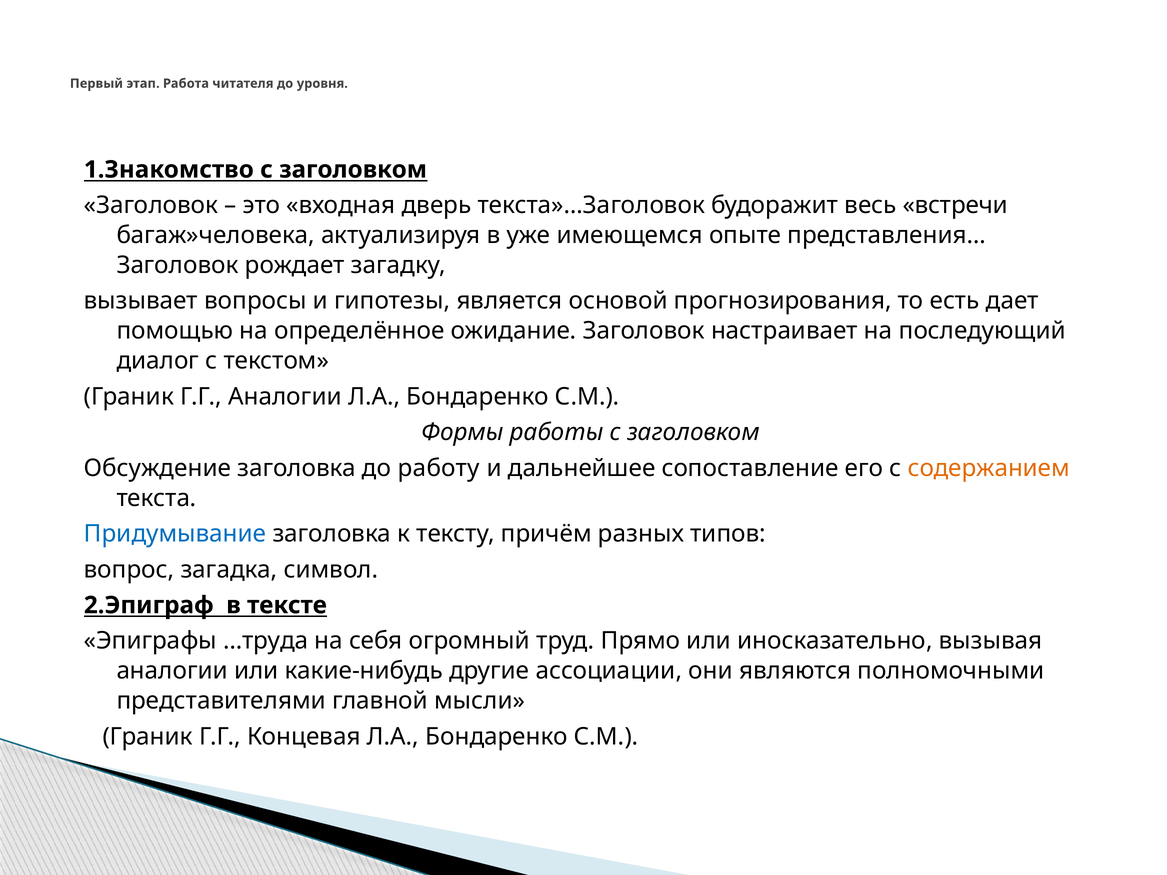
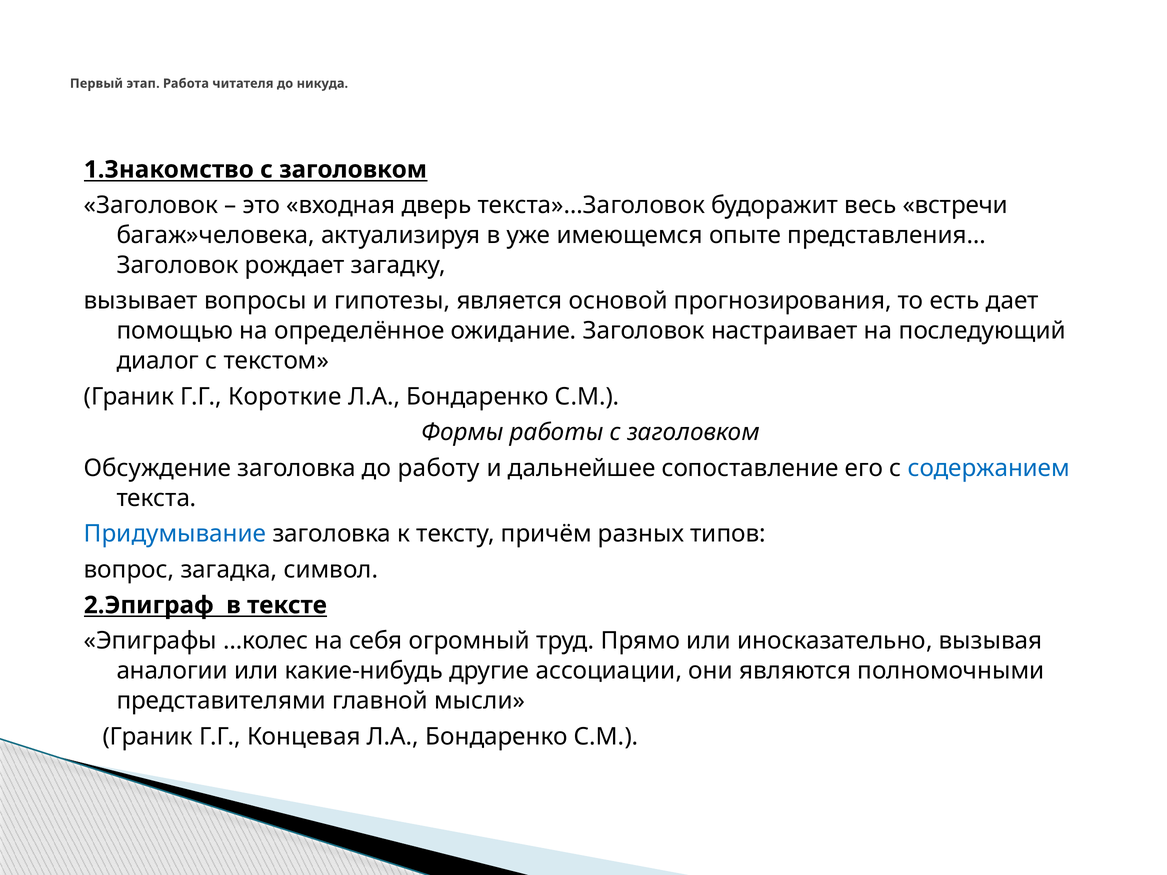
уровня: уровня -> никуда (322, 84)
Г.Г Аналогии: Аналогии -> Короткие (285, 397)
содержанием colour: orange -> blue (989, 468)
…труда: …труда -> …колес (266, 641)
